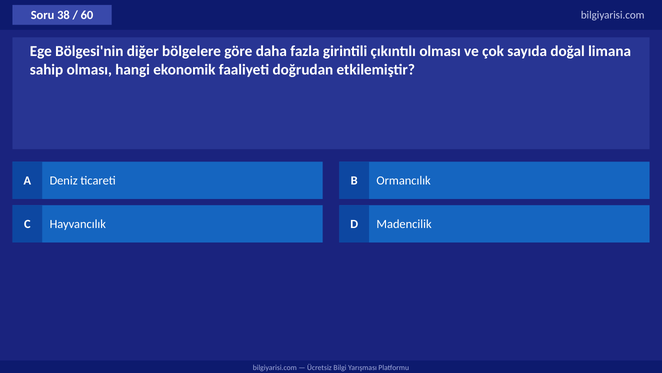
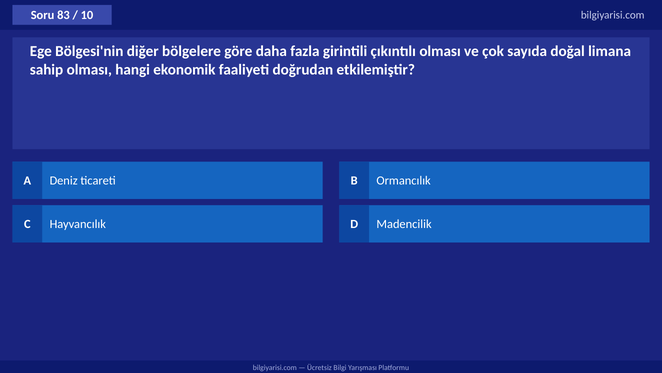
38: 38 -> 83 (63, 15)
60: 60 -> 10 (87, 15)
